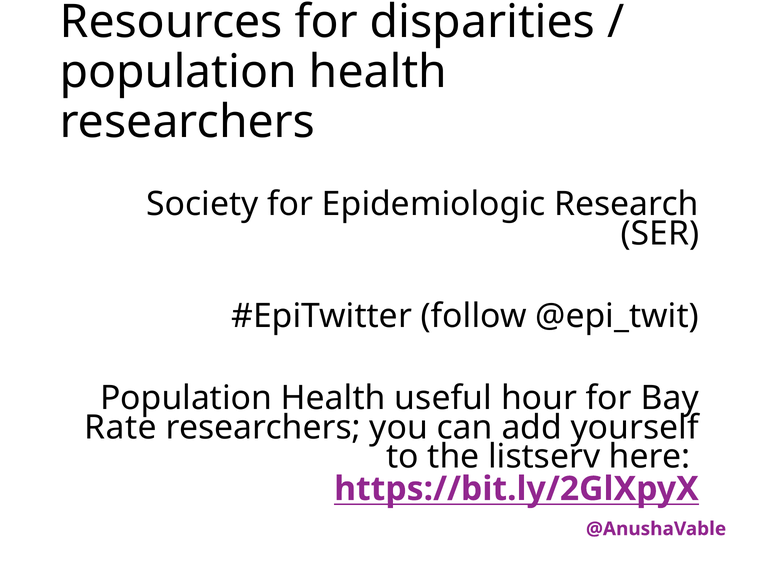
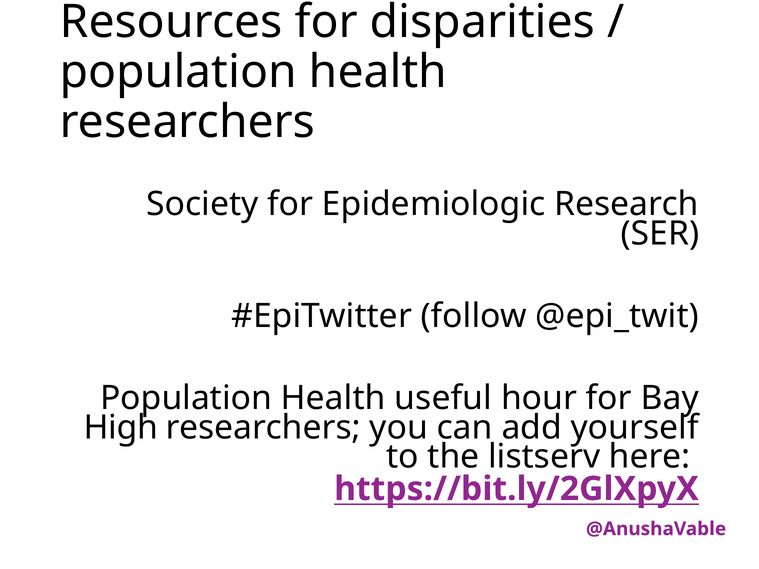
Rate: Rate -> High (121, 428)
